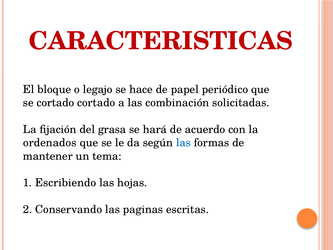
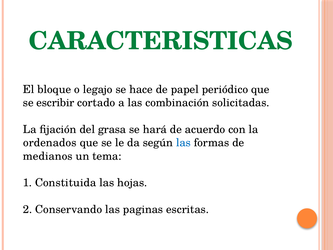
CARACTERISTICAS colour: red -> green (161, 41)
se cortado: cortado -> escribir (55, 103)
mantener: mantener -> medianos (48, 156)
Escribiendo: Escribiendo -> Constituida (66, 183)
